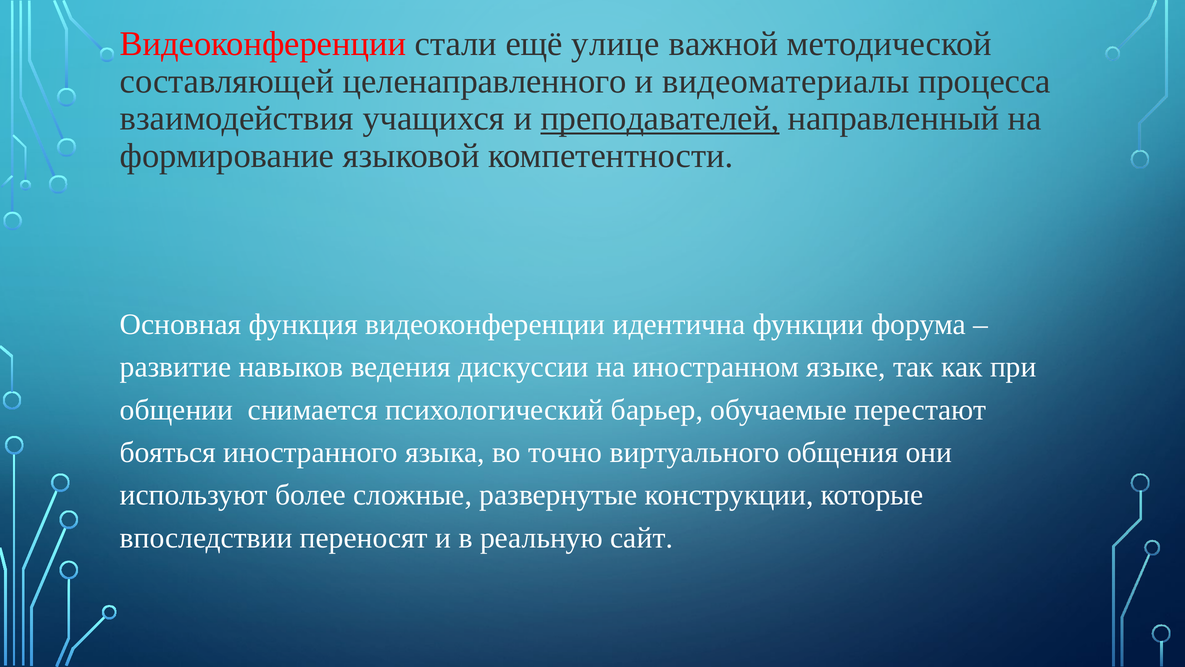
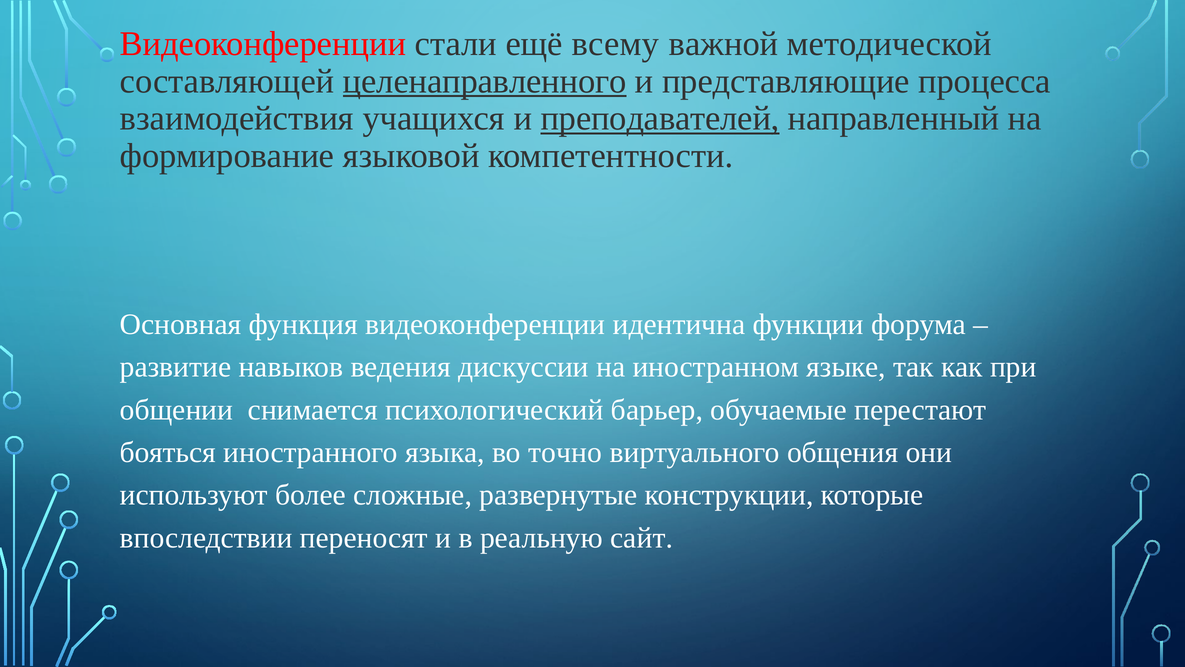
улице: улице -> всему (616, 44)
целенаправленного underline: none -> present (485, 81)
видеоматериалы: видеоматериалы -> представляющие (786, 81)
